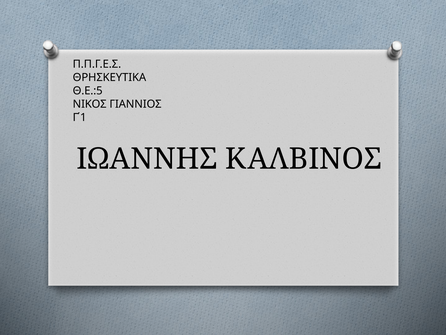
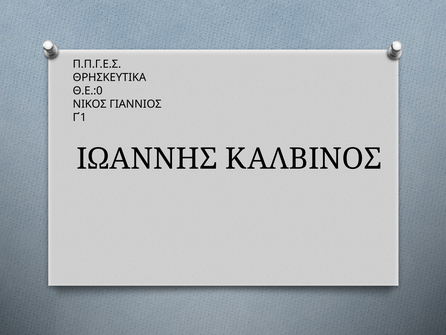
Θ.Ε.:5: Θ.Ε.:5 -> Θ.Ε.:0 (88, 91)
